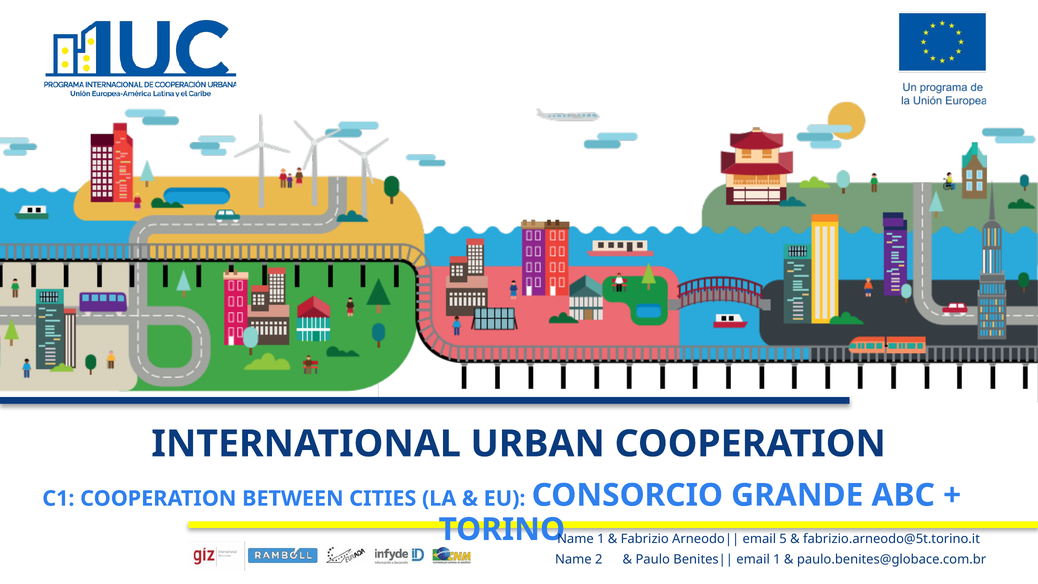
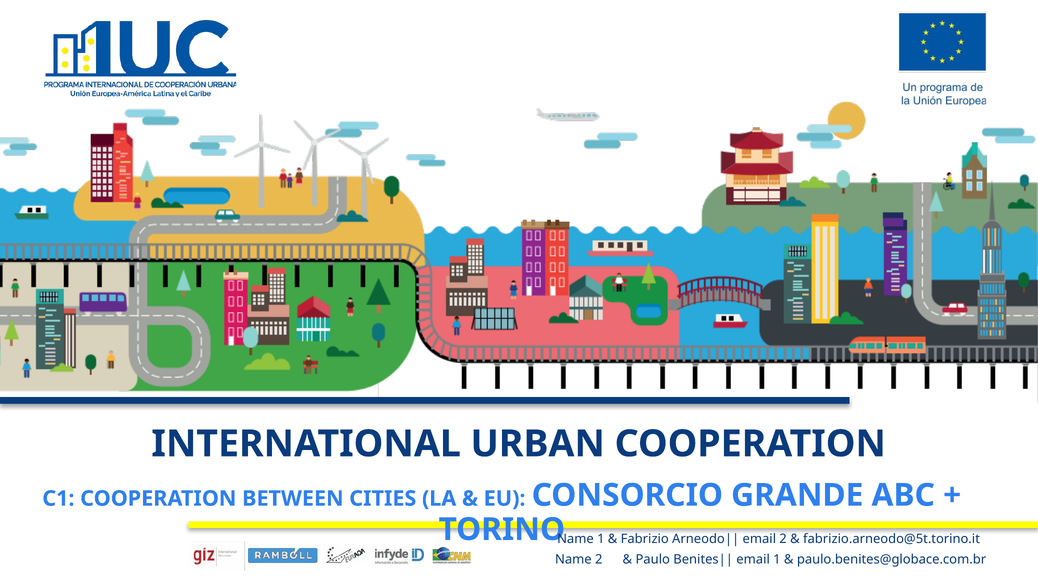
email 5: 5 -> 2 (783, 539)
